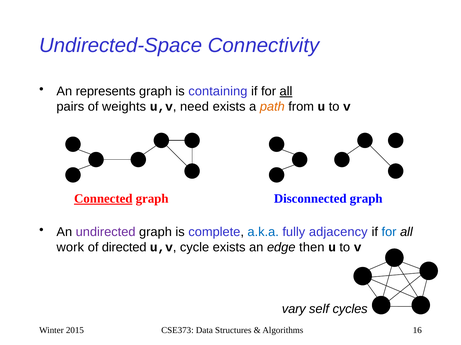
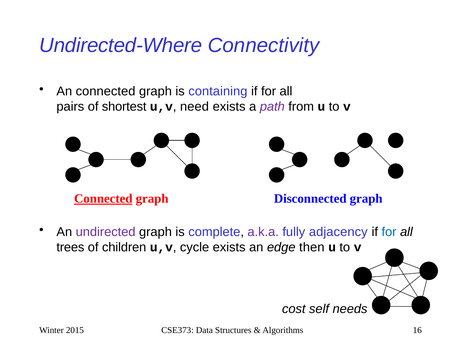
Undirected-Space: Undirected-Space -> Undirected-Where (121, 46)
An represents: represents -> connected (106, 92)
all underline: present -> none (286, 92)
weights: weights -> shortest (124, 107)
path colour: orange -> purple (272, 107)
a.k.a colour: blue -> purple (263, 232)
work: work -> trees (70, 248)
directed: directed -> children (124, 248)
vary: vary -> cost (294, 310)
cycles: cycles -> needs (350, 310)
